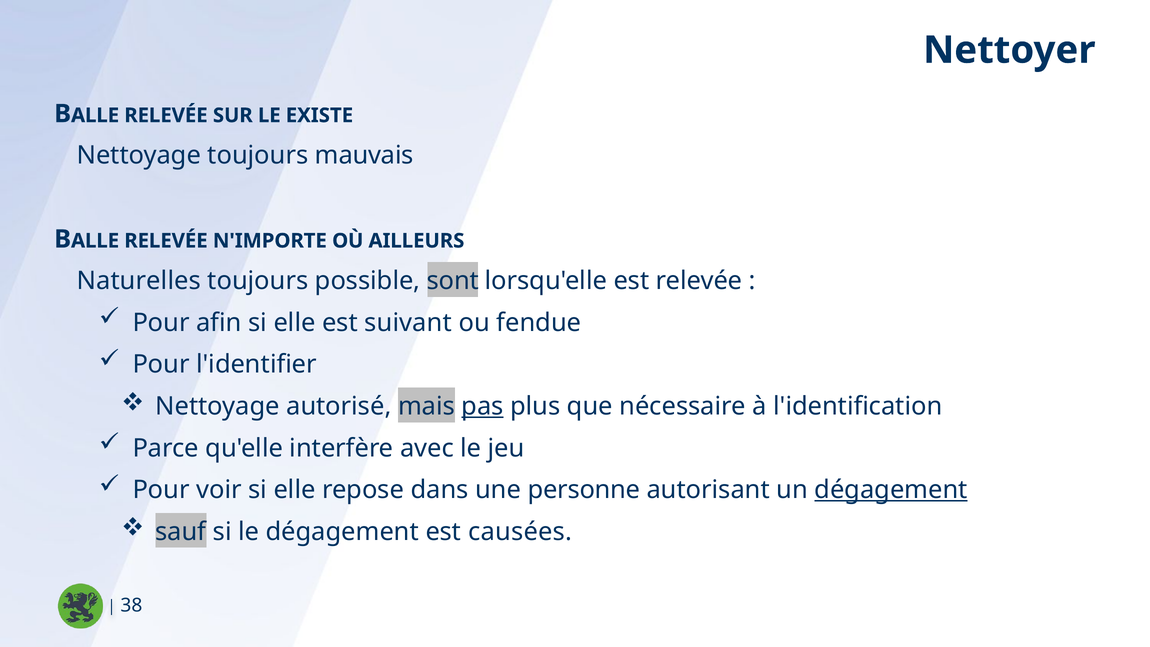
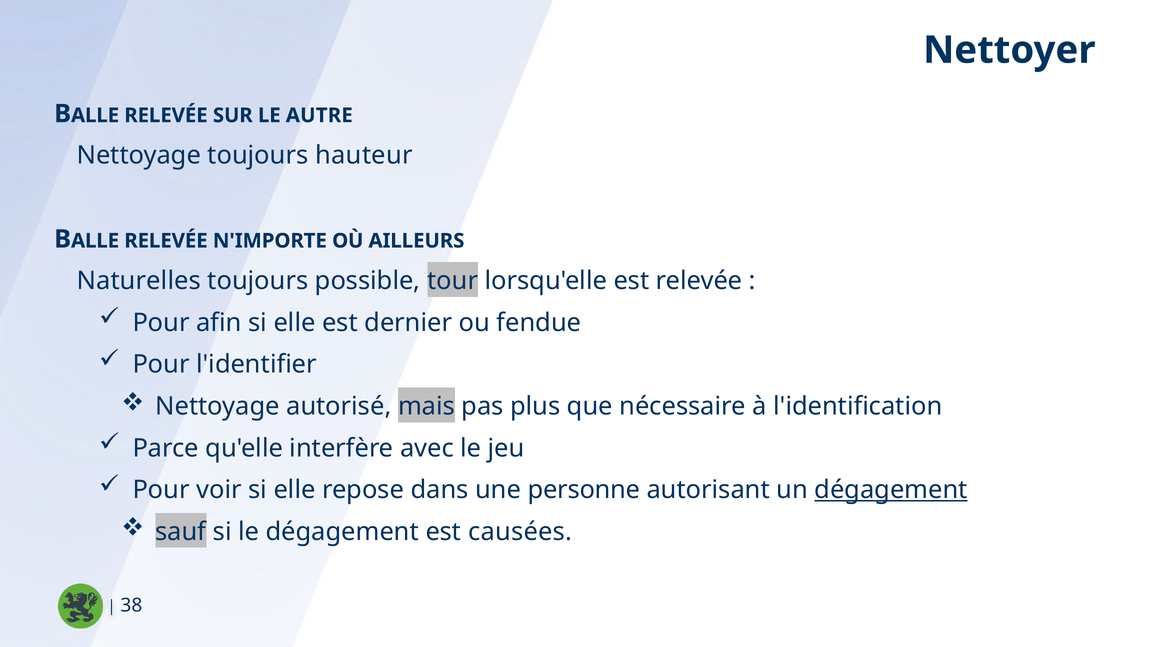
EXISTE: EXISTE -> AUTRE (319, 115)
mauvais: mauvais -> hauteur (364, 156)
sont: sont -> tour (453, 281)
suivant: suivant -> dernier (408, 323)
pas underline: present -> none (483, 406)
